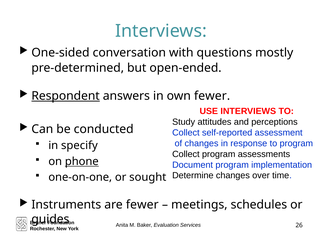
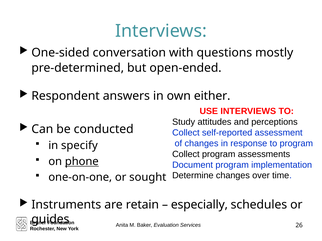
Respondent underline: present -> none (66, 96)
own fewer: fewer -> either (212, 96)
are fewer: fewer -> retain (142, 205)
meetings: meetings -> especially (199, 205)
